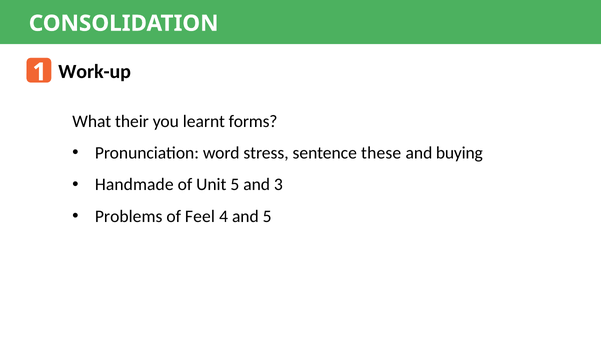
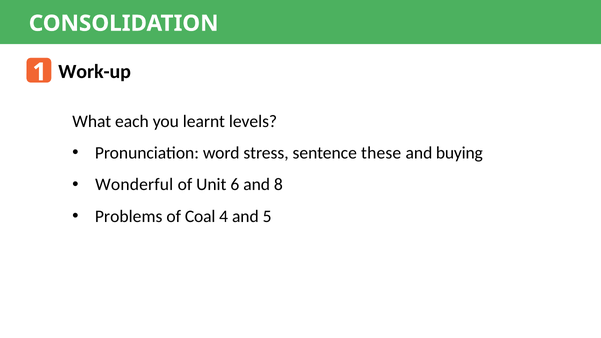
their: their -> each (132, 122)
forms: forms -> levels (253, 122)
Handmade: Handmade -> Wonderful (134, 185)
Unit 5: 5 -> 6 (235, 185)
3: 3 -> 8 (278, 185)
Feel: Feel -> Coal (200, 216)
